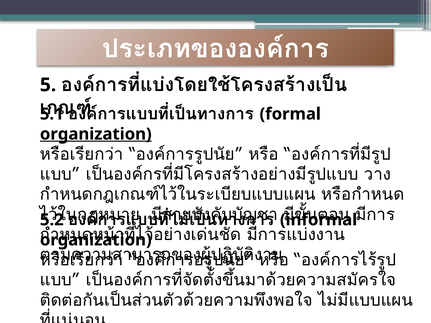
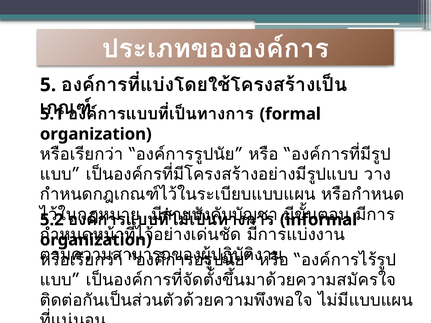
organization underline: present -> none (96, 134)
